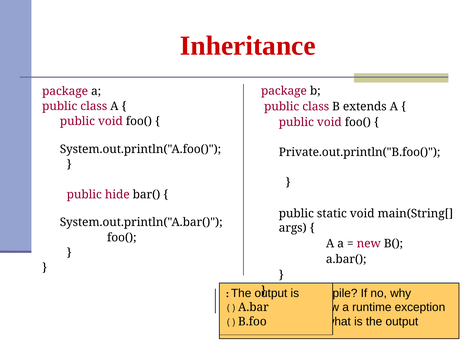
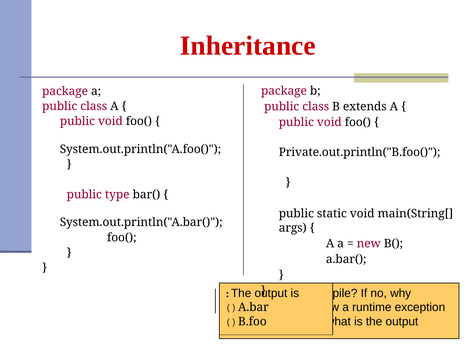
hide: hide -> type (117, 195)
